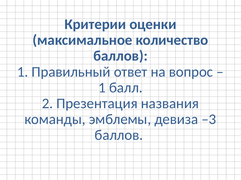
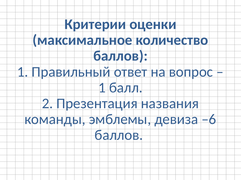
–3: –3 -> –6 (209, 120)
